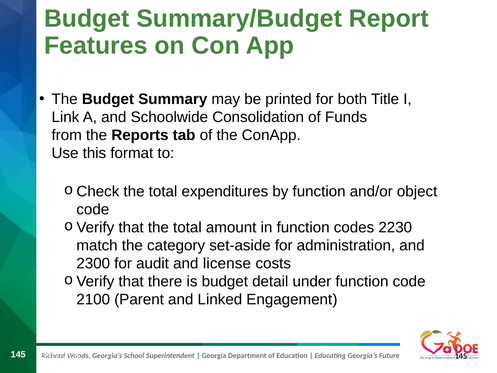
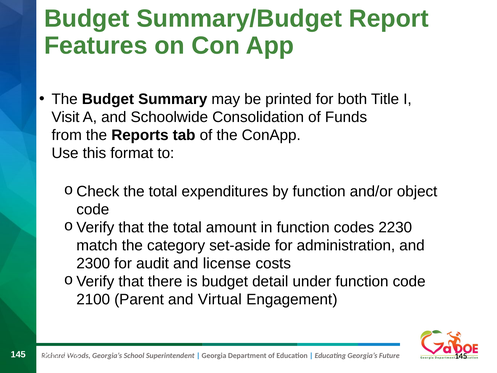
Link: Link -> Visit (65, 117)
Linked: Linked -> Virtual (220, 299)
